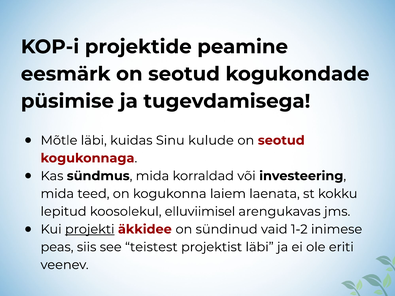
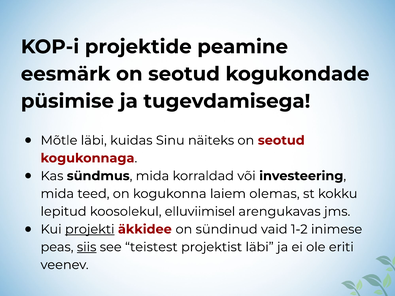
kulude: kulude -> näiteks (211, 140)
laenata: laenata -> olemas (274, 194)
siis underline: none -> present (87, 247)
